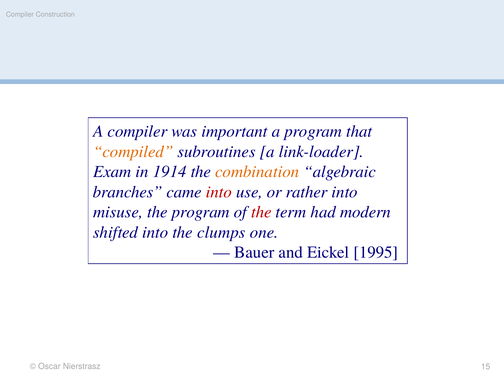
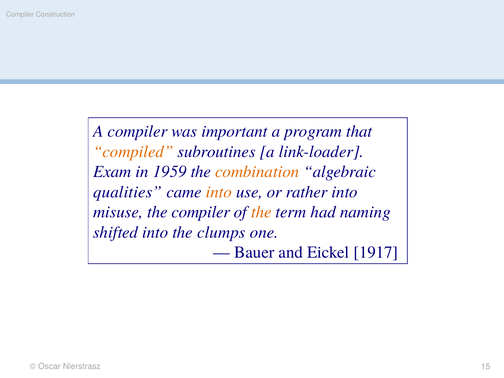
1914: 1914 -> 1959 (170, 172)
branches: branches -> qualities (128, 192)
into colour: red -> orange (219, 192)
the program: program -> compiler (201, 212)
the colour: red -> orange (261, 212)
modern: modern -> naming (365, 212)
1995: 1995 -> 1917 (376, 252)
